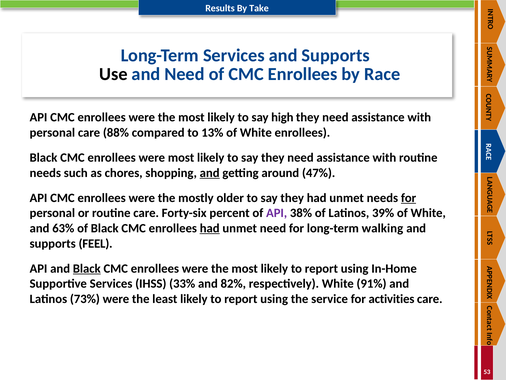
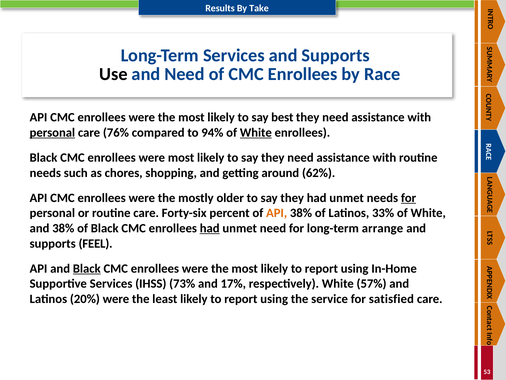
high: high -> best (282, 117)
personal underline: none -> present (52, 132)
88%: 88% -> 76% (116, 132)
13%: 13% -> 94% (212, 132)
White underline: none -> present (256, 132)
and underline: present -> none (210, 173)
47%: 47% -> 62% (319, 173)
API colour: purple -> orange (277, 213)
39%: 39% -> 33% (383, 213)
and 63%: 63% -> 38% (63, 228)
walking: walking -> arrange (382, 228)
33%: 33% -> 73% (182, 283)
82%: 82% -> 17% (233, 283)
91%: 91% -> 57% (372, 283)
73%: 73% -> 20% (85, 299)
activities: activities -> satisfied (391, 299)
